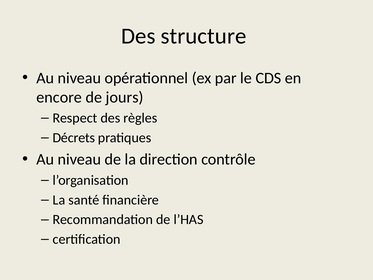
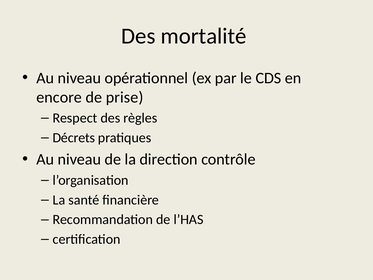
structure: structure -> mortalité (204, 36)
jours: jours -> prise (125, 97)
